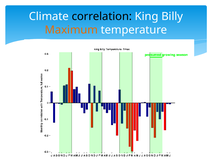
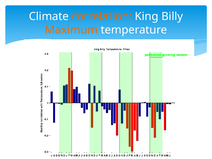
correlation colour: black -> orange (102, 16)
